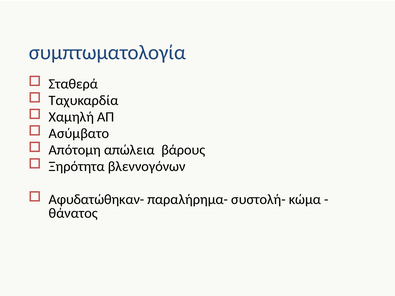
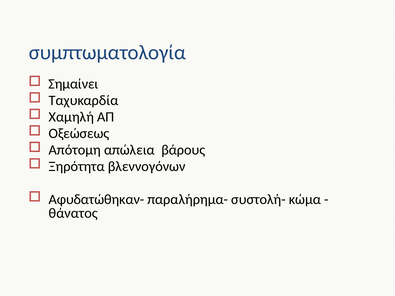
Σταθερά: Σταθερά -> Σημαίνει (73, 84)
Ασύμβατο: Ασύμβατο -> Οξεώσεως (79, 134)
